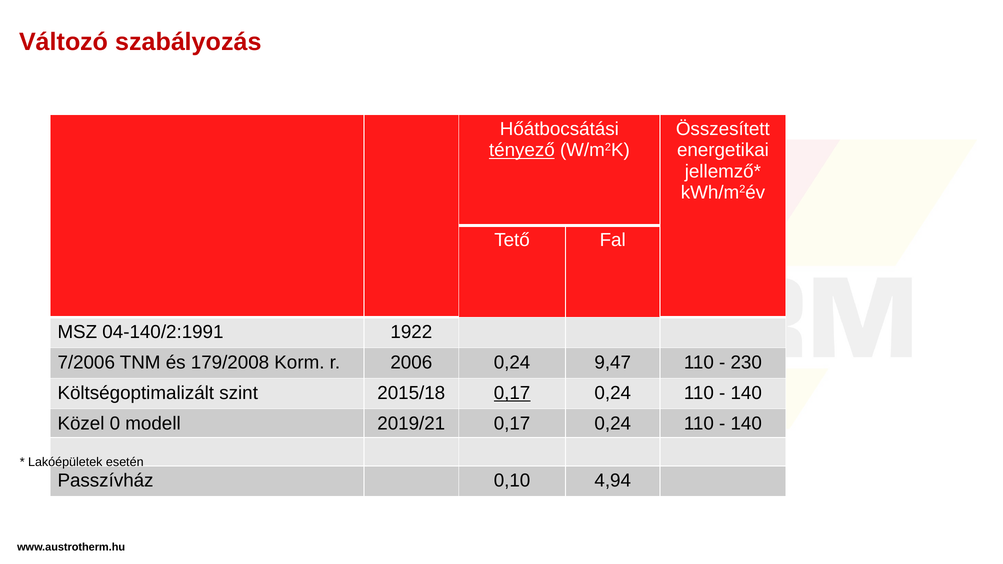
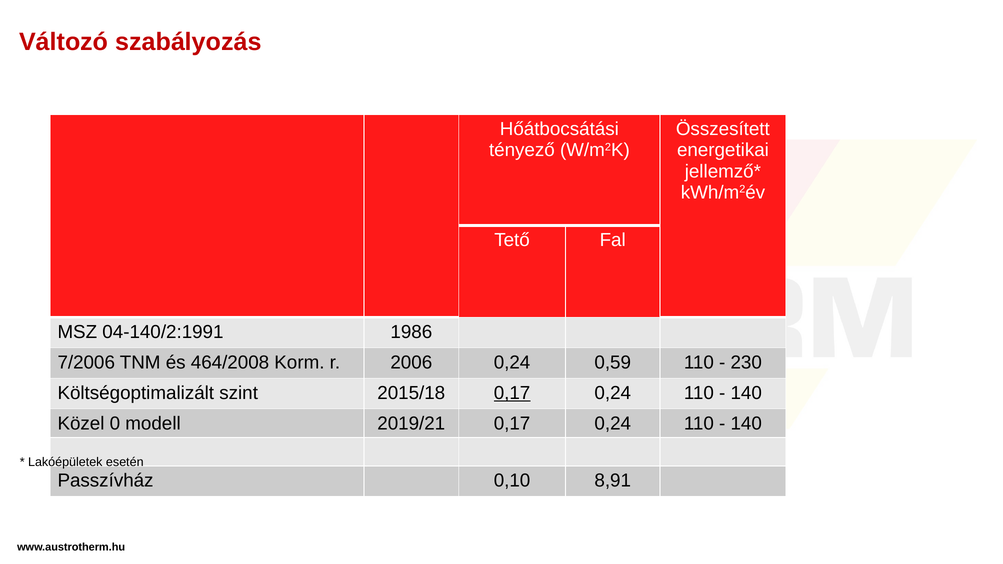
tényező underline: present -> none (522, 150)
1922: 1922 -> 1986 (411, 332)
179/2008: 179/2008 -> 464/2008 (230, 362)
9,47: 9,47 -> 0,59 (613, 362)
4,94: 4,94 -> 8,91 (613, 481)
